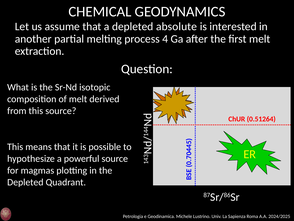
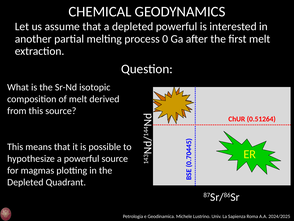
depleted absolute: absolute -> powerful (177, 26)
process 4: 4 -> 0 (165, 39)
